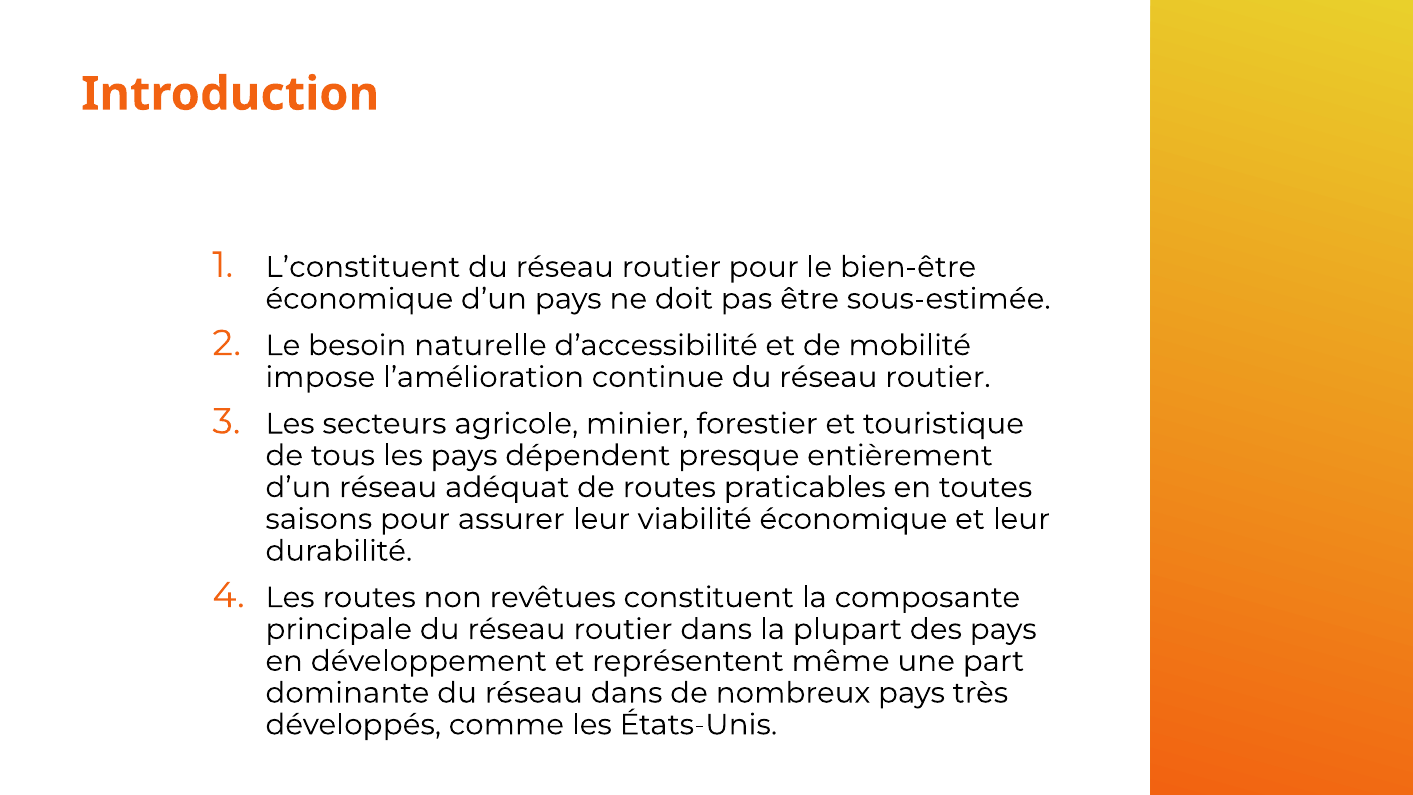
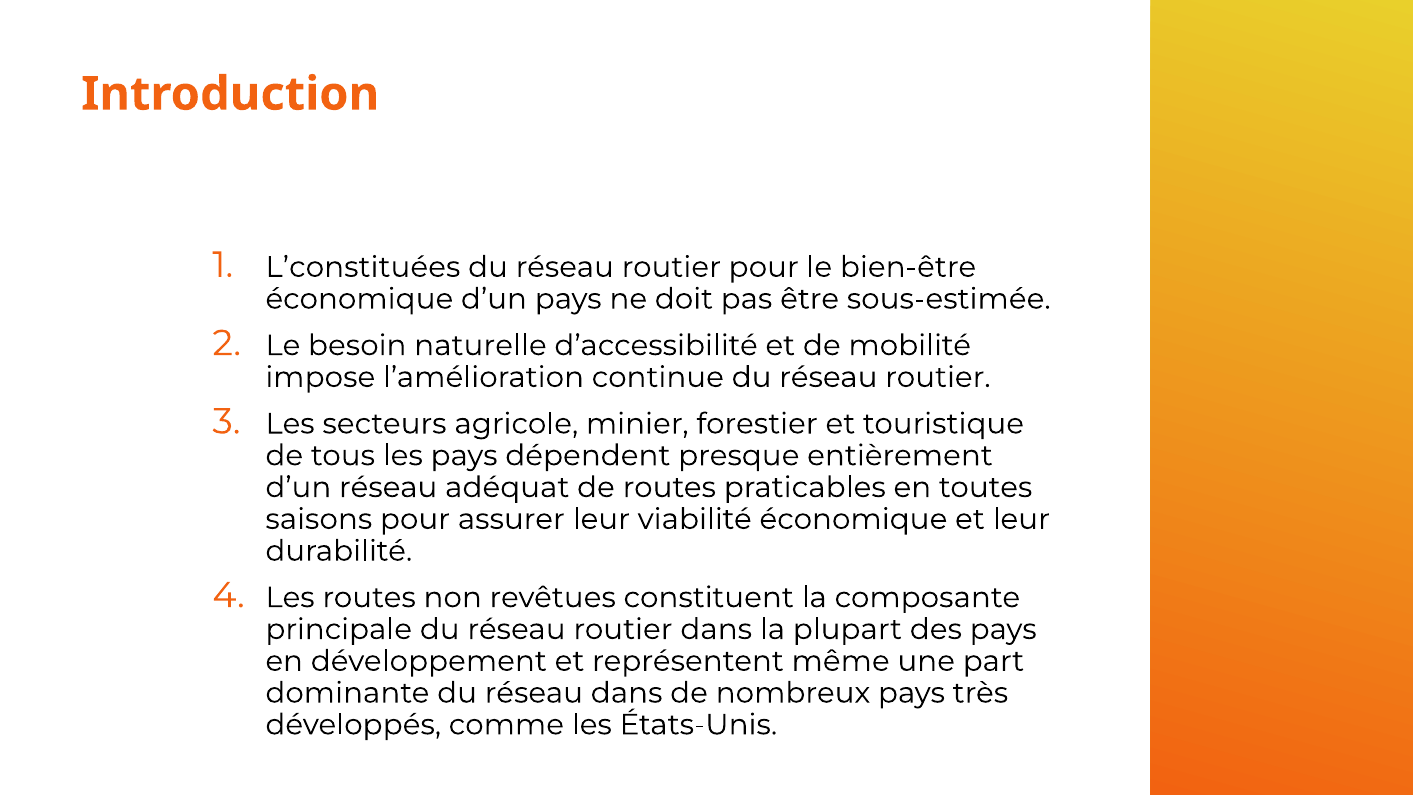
L’constituent: L’constituent -> L’constituées (363, 267)
